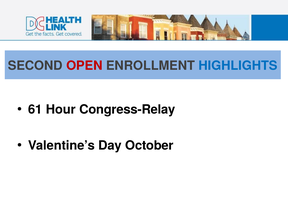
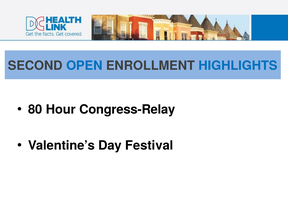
OPEN colour: red -> blue (84, 66)
61: 61 -> 80 (35, 110)
October: October -> Festival (149, 145)
